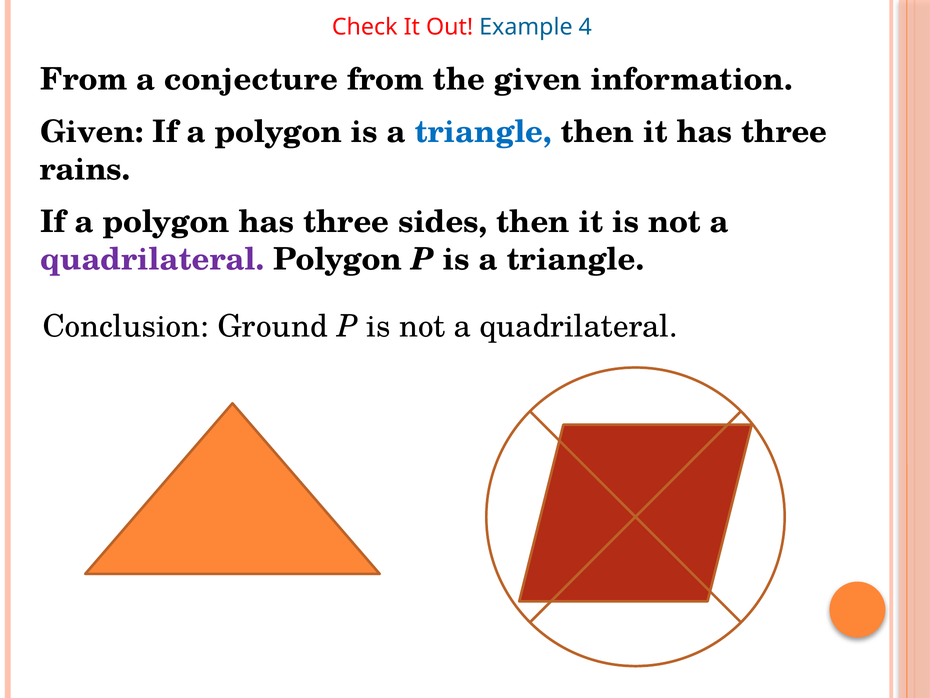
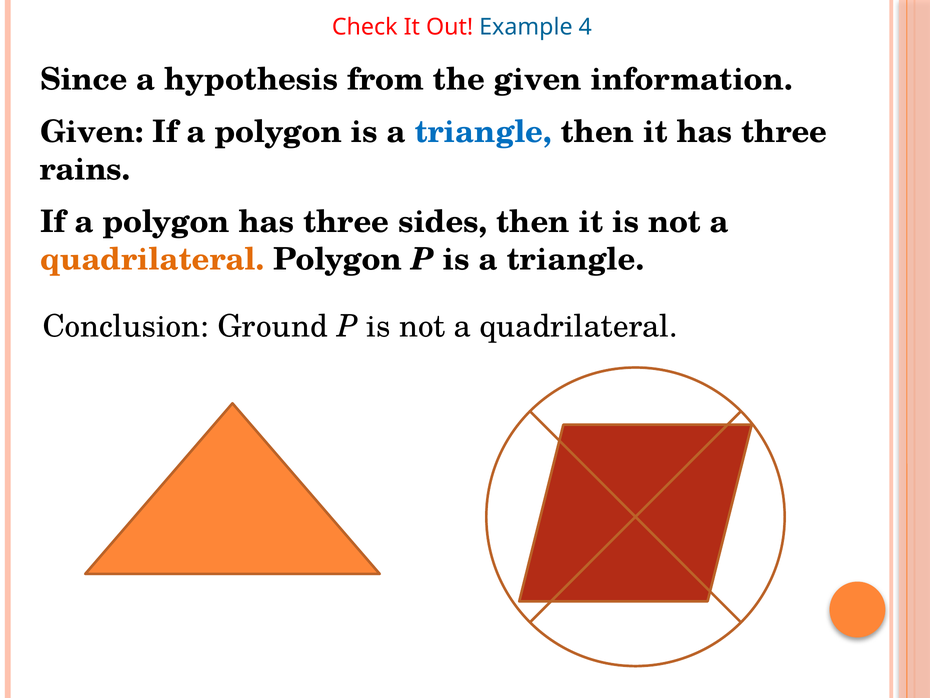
From: From -> Since (84, 79)
conjecture: conjecture -> hypothesis (251, 79)
quadrilateral colour: purple -> orange (152, 259)
